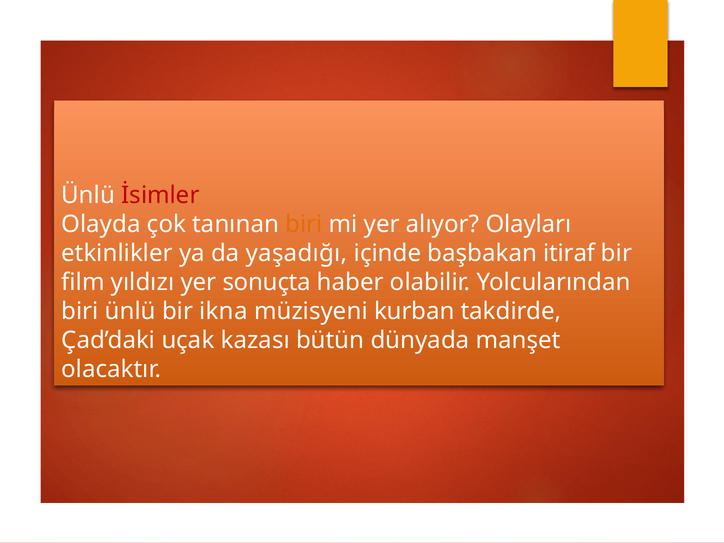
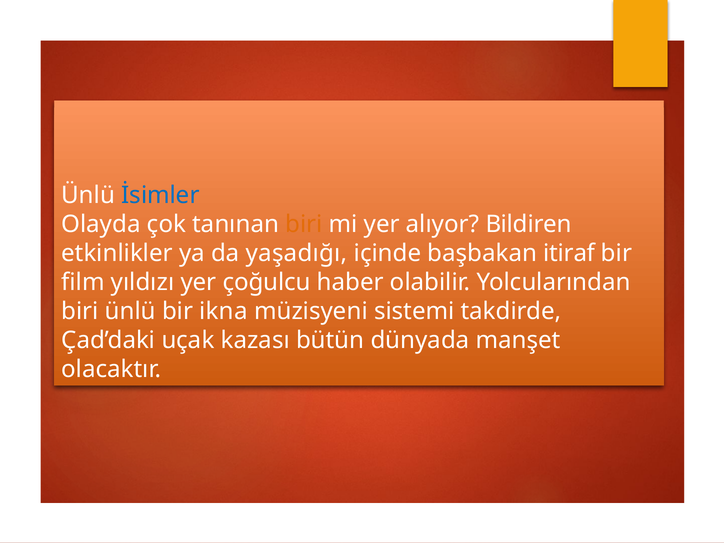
İsimler colour: red -> blue (160, 195)
Olayları: Olayları -> Bildiren (529, 224)
sonuçta: sonuçta -> çoğulcu (267, 282)
kurban: kurban -> sistemi (414, 311)
